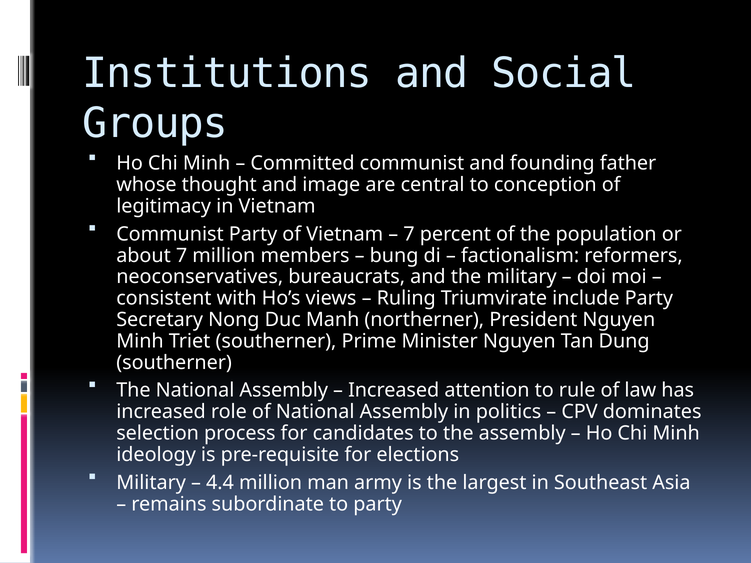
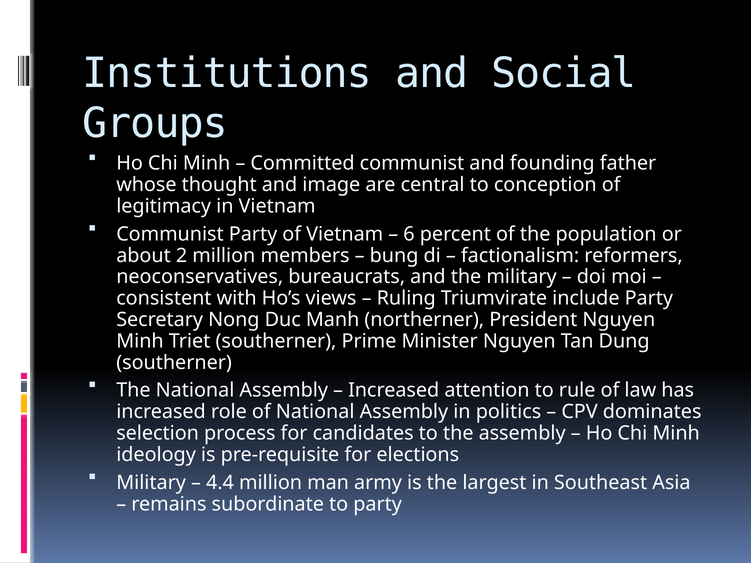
7: 7 -> 6 (409, 234)
about 7: 7 -> 2 (182, 256)
